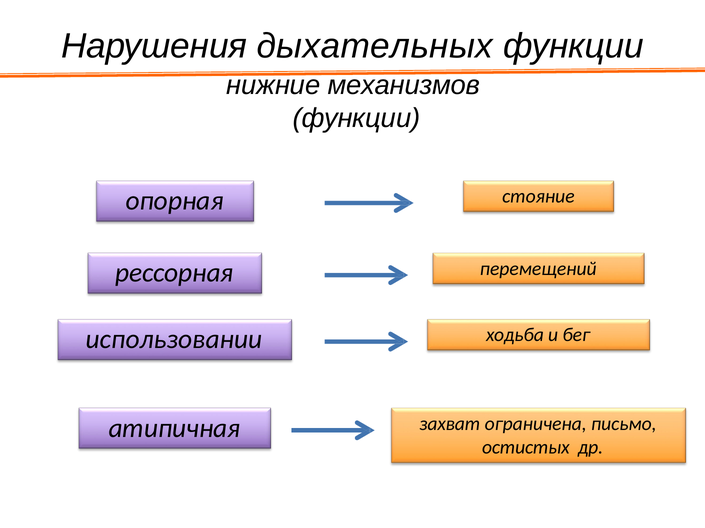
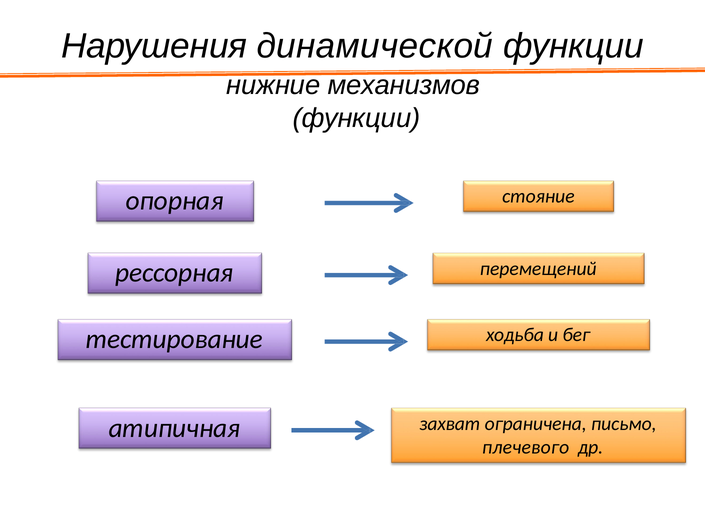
дыхательных: дыхательных -> динамической (375, 46)
использовании: использовании -> тестирование (174, 340)
остистых: остистых -> плечевого (526, 448)
